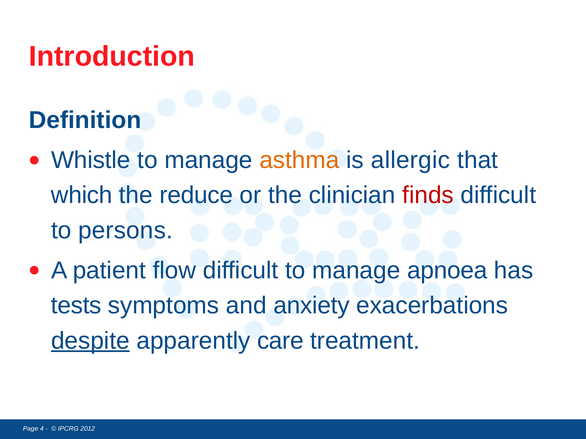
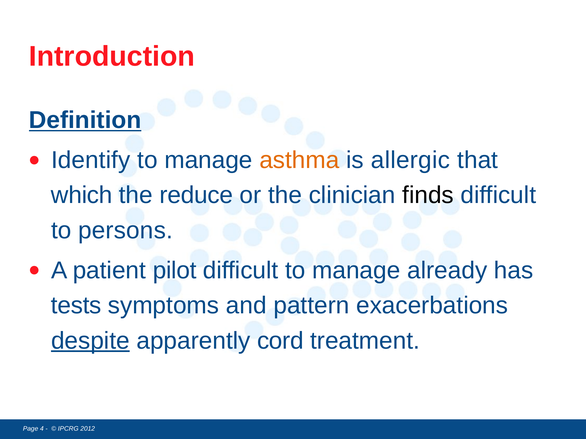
Definition underline: none -> present (85, 120)
Whistle: Whistle -> Identify (91, 160)
finds colour: red -> black (428, 195)
flow: flow -> pilot (175, 271)
apnoea: apnoea -> already (447, 271)
anxiety: anxiety -> pattern (311, 306)
care: care -> cord (280, 341)
